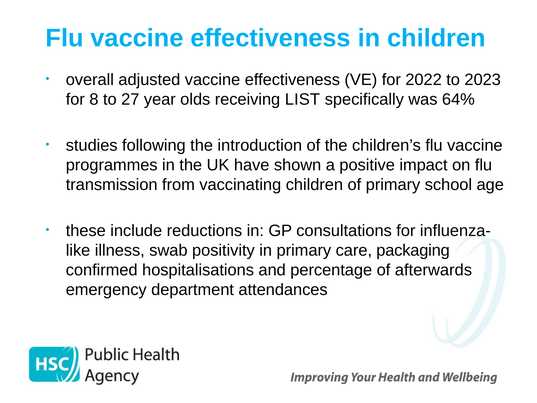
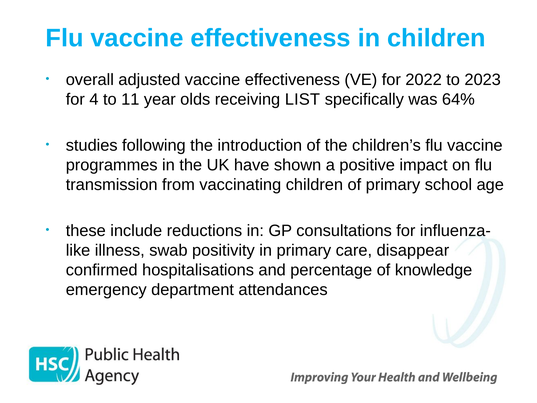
8: 8 -> 4 (94, 99)
27: 27 -> 11 (130, 99)
packaging: packaging -> disappear (413, 250)
afterwards: afterwards -> knowledge (434, 270)
